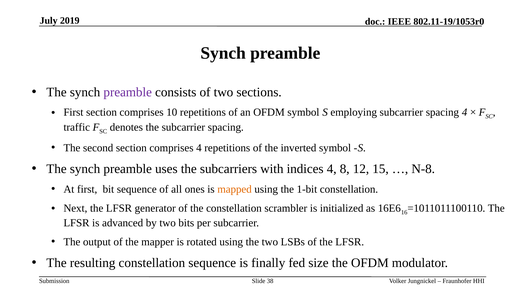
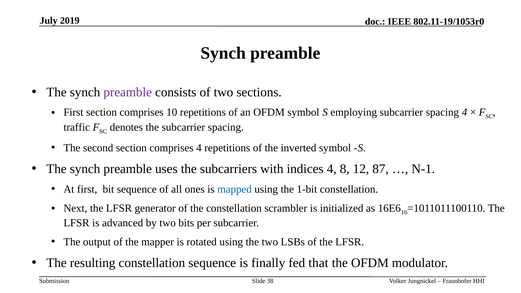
15: 15 -> 87 (381, 169)
N-8: N-8 -> N-1 (423, 169)
mapped colour: orange -> blue (235, 189)
size: size -> that (318, 263)
